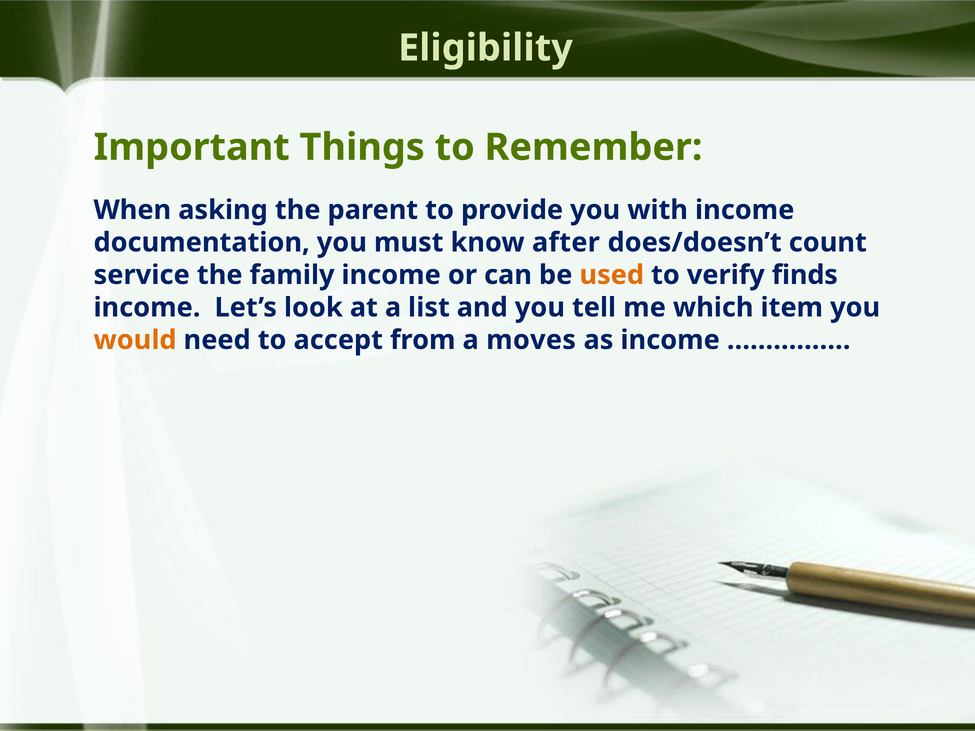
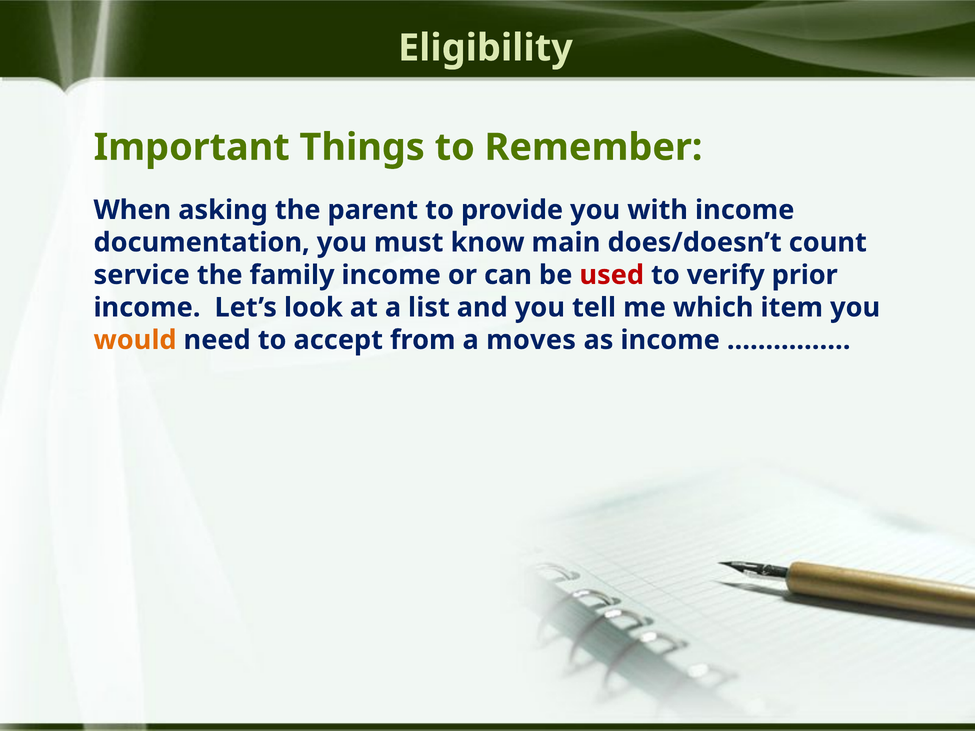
after: after -> main (566, 243)
used colour: orange -> red (612, 275)
finds: finds -> prior (805, 275)
